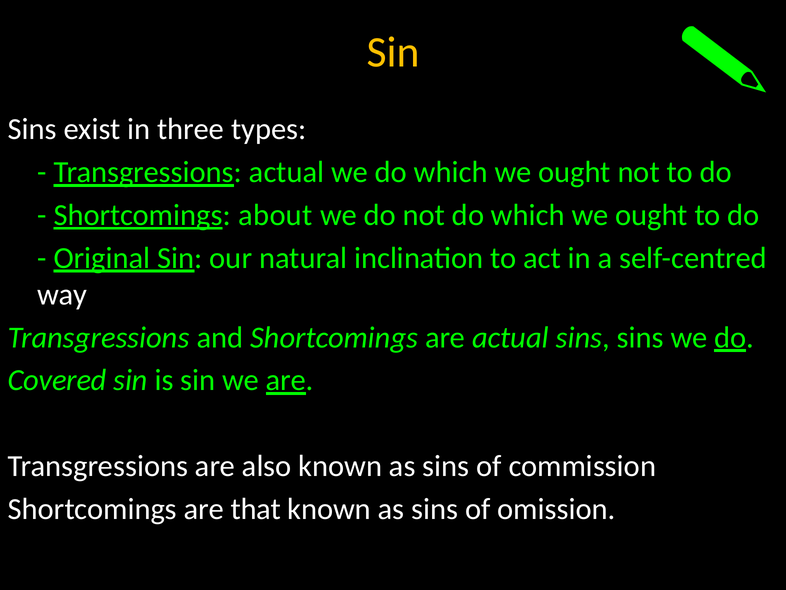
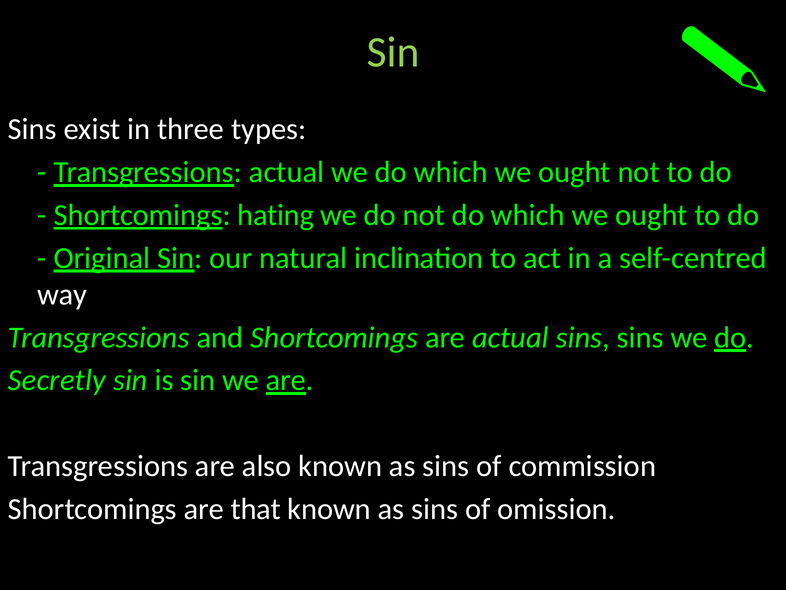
Sin colour: yellow -> light green (393, 52)
about: about -> hating (276, 215)
Covered: Covered -> Secretly (57, 380)
